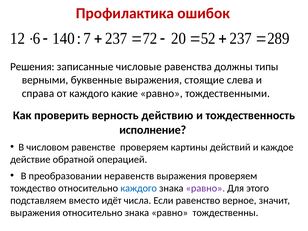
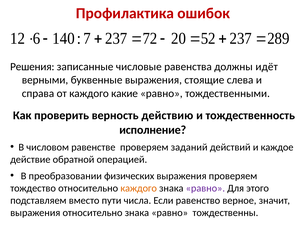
типы: типы -> идёт (267, 67)
картины: картины -> заданий (189, 147)
неравенств: неравенств -> физических (129, 176)
каждого colour: blue -> orange (139, 188)
идёт: идёт -> пути (112, 201)
